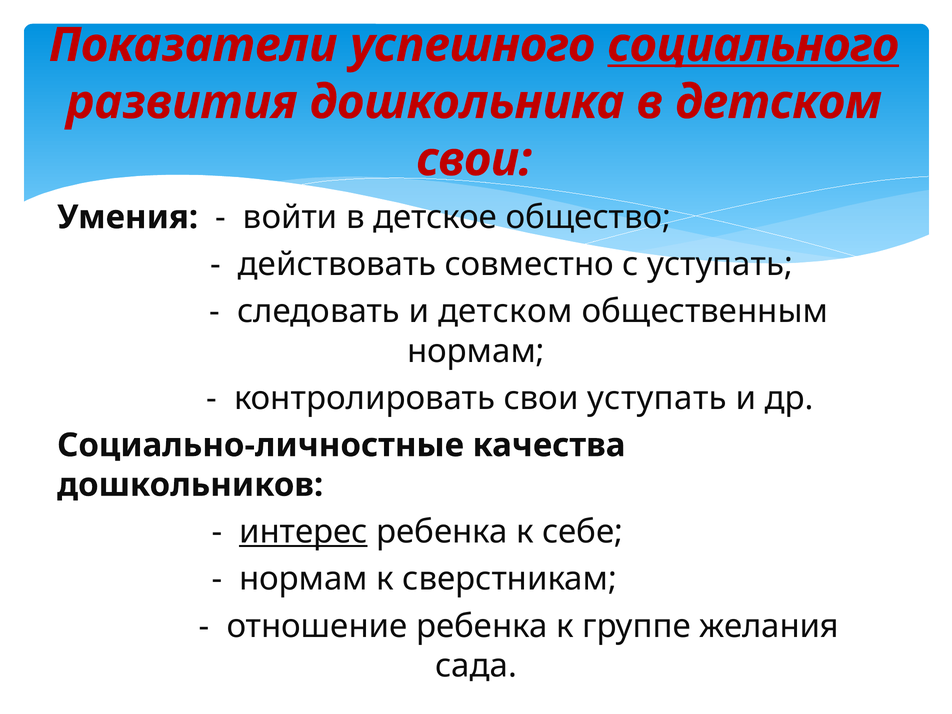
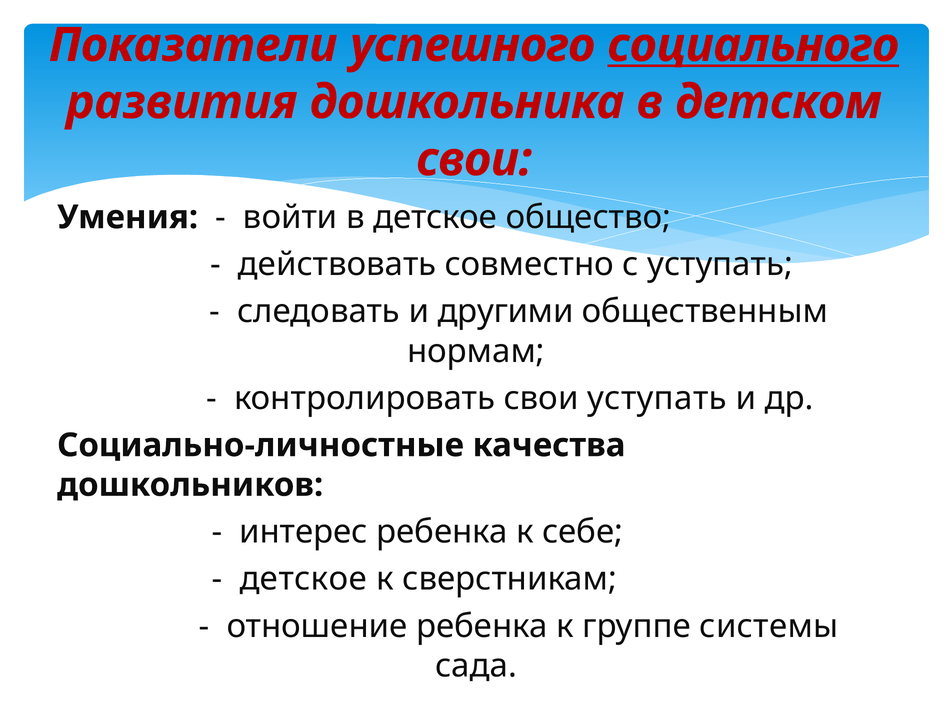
и детском: детском -> другими (506, 311)
интерес underline: present -> none (303, 532)
нормам: нормам -> детское (303, 579)
желания: желания -> системы (769, 626)
